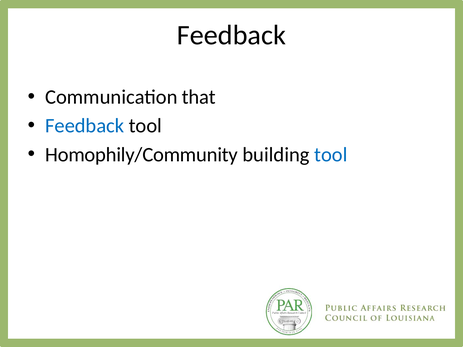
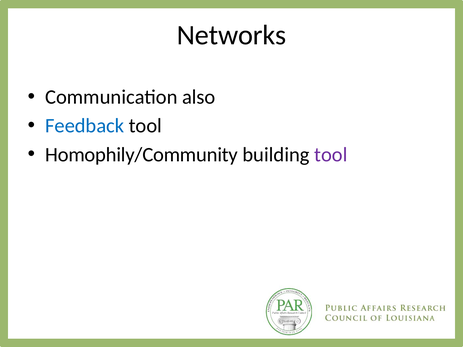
Feedback: Feedback -> Networks (231, 35)
that: that -> also (199, 97)
tool colour: blue -> purple (331, 155)
